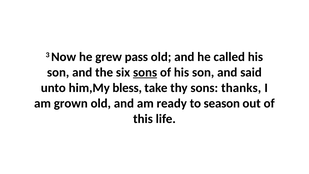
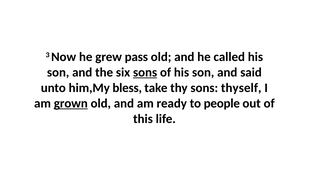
thanks: thanks -> thyself (241, 88)
grown underline: none -> present (71, 103)
season: season -> people (222, 103)
